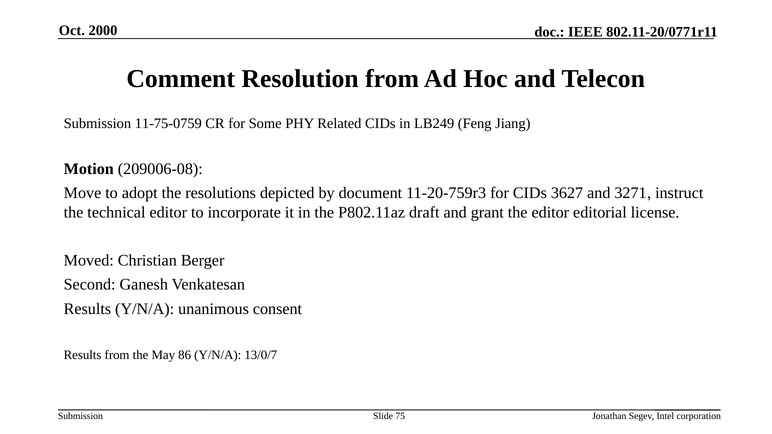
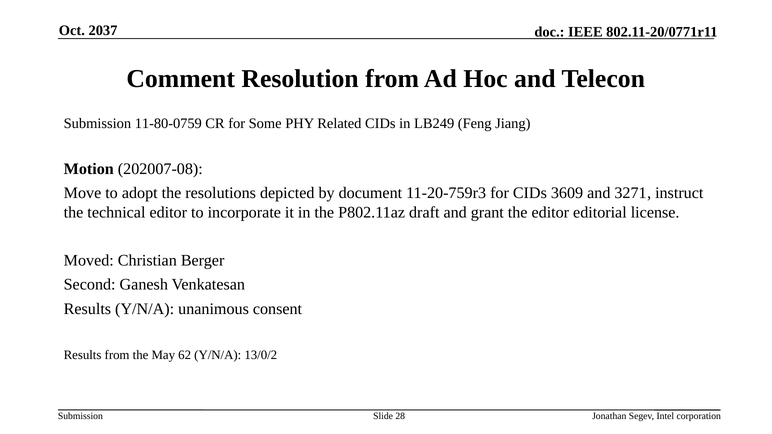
2000: 2000 -> 2037 (103, 31)
11-75-0759: 11-75-0759 -> 11-80-0759 (168, 123)
209006-08: 209006-08 -> 202007-08 (160, 169)
3627: 3627 -> 3609 (567, 193)
86: 86 -> 62 (185, 355)
13/0/7: 13/0/7 -> 13/0/2 (261, 355)
75: 75 -> 28 (400, 416)
